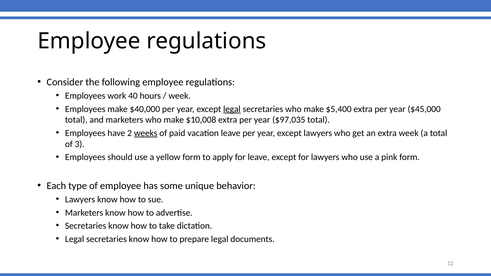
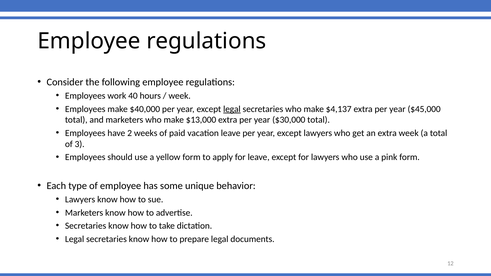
$5,400: $5,400 -> $4,137 (339, 109)
$10,008: $10,008 -> $13,000 (201, 120)
$97,035: $97,035 -> $30,000 (289, 120)
weeks underline: present -> none (146, 133)
